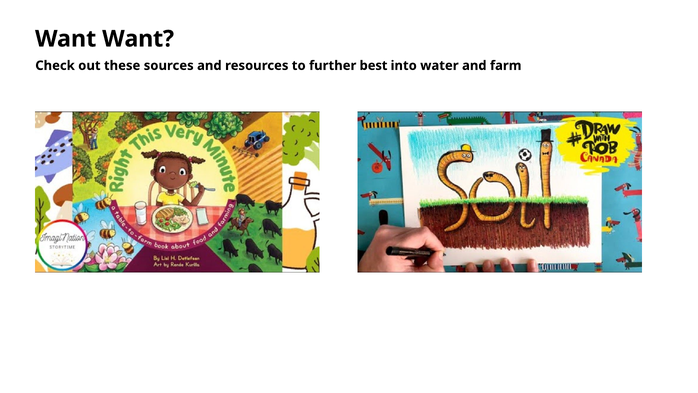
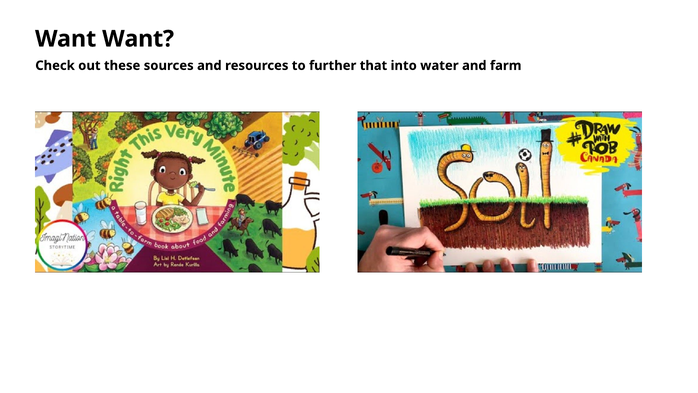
best: best -> that (373, 66)
